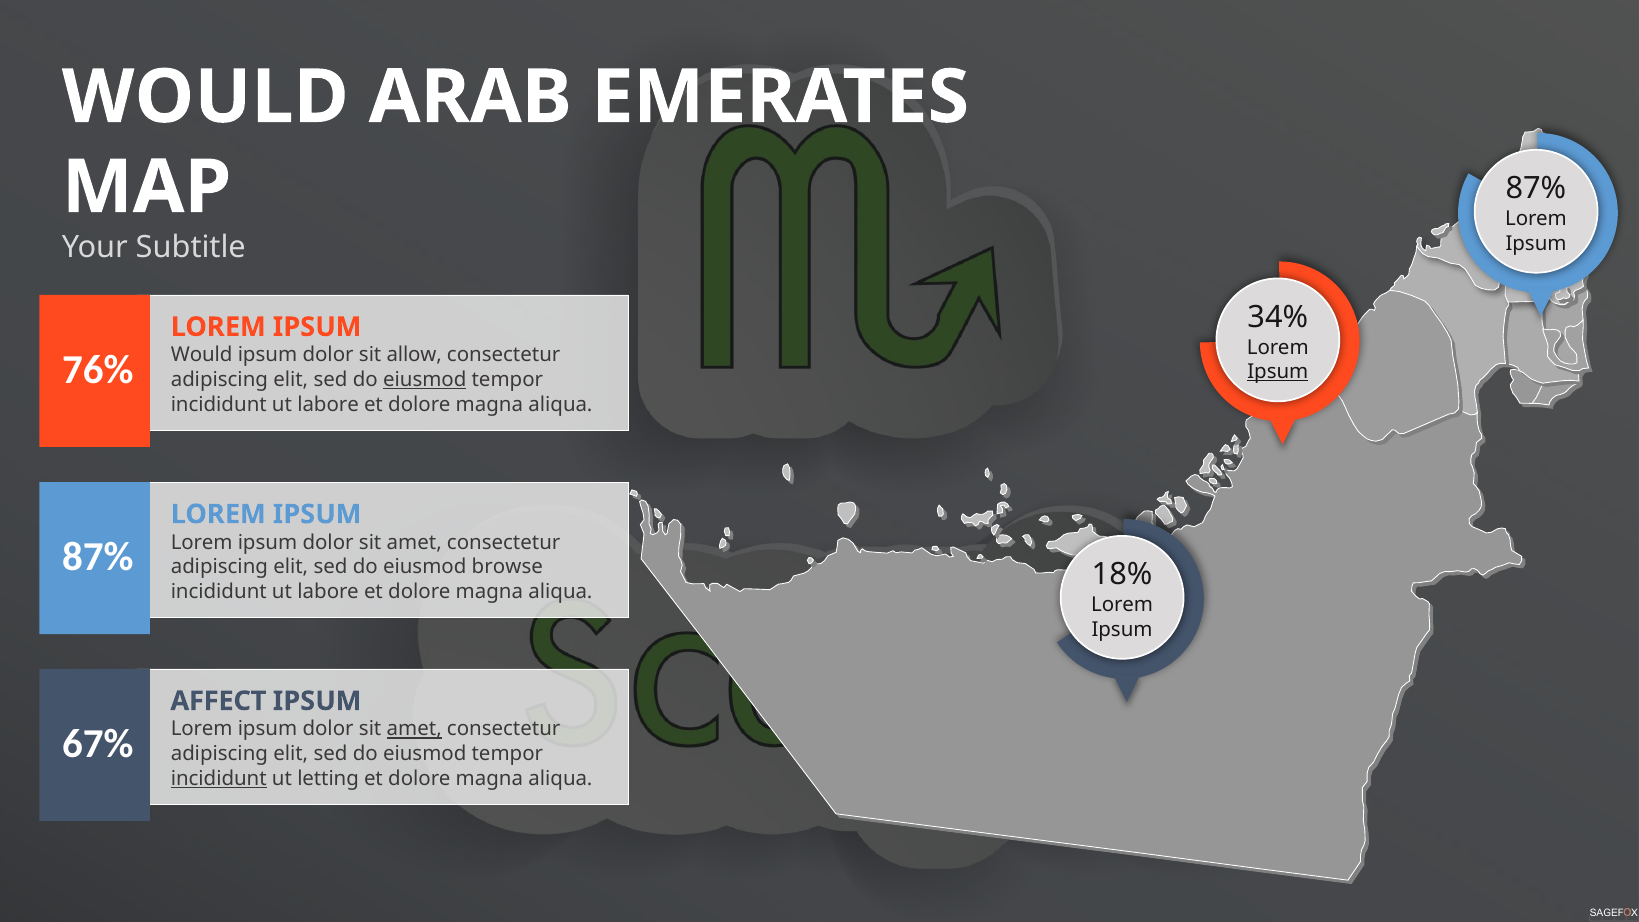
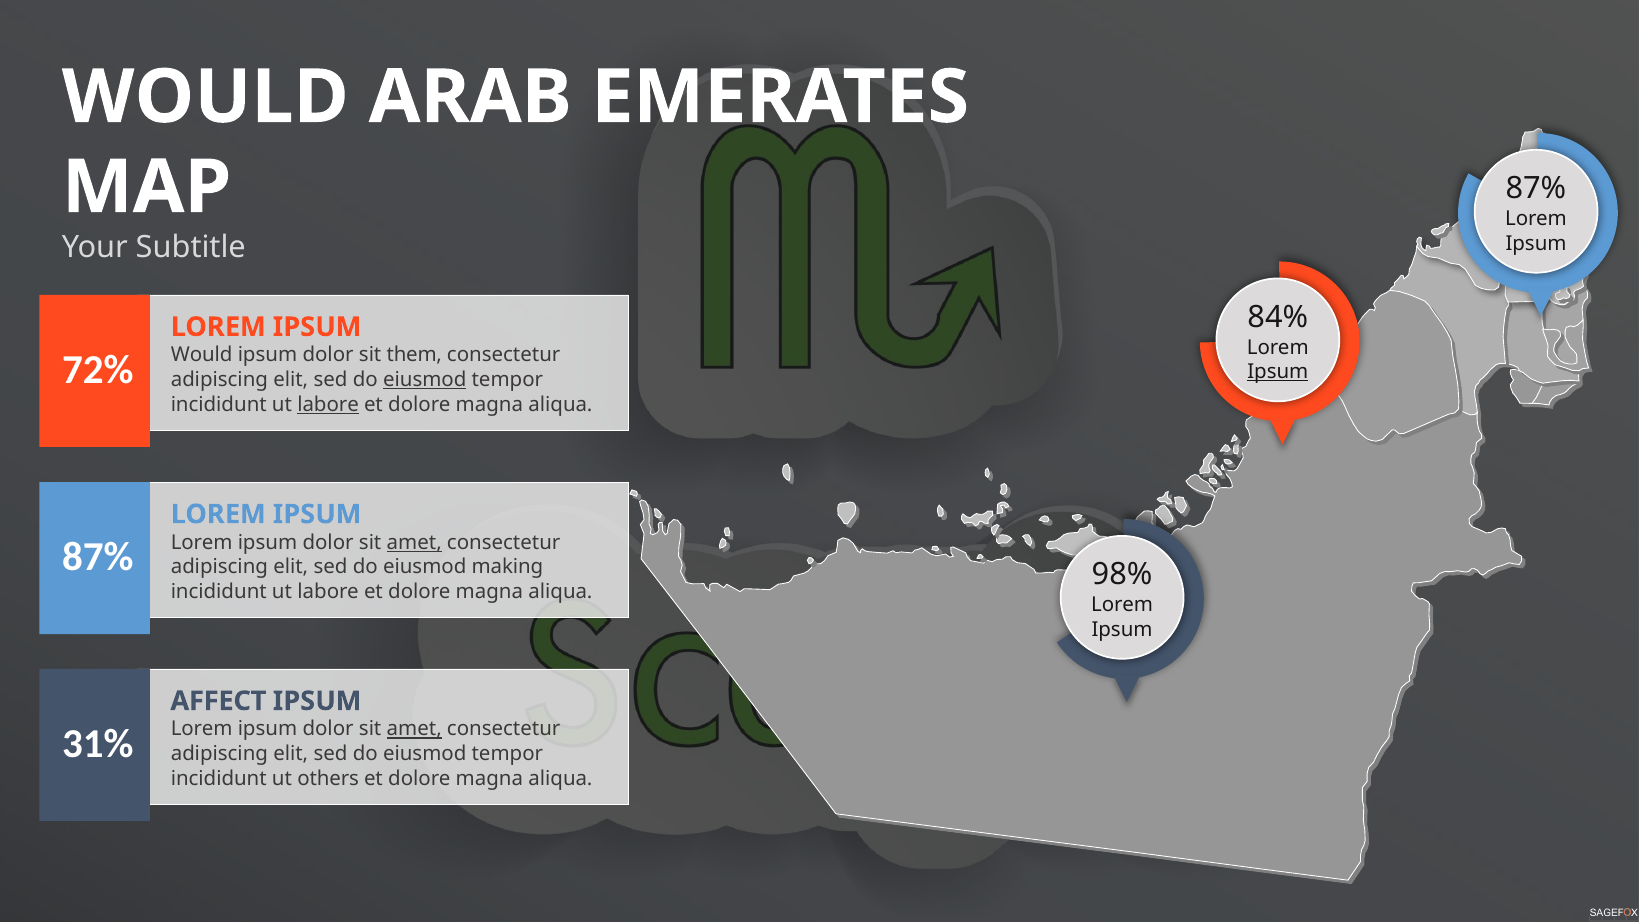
34%: 34% -> 84% (1278, 317)
allow: allow -> them (414, 355)
76%: 76% -> 72% (98, 370)
labore underline: none -> present (328, 404)
amet underline: none -> present (414, 542)
browse: browse -> making (507, 567)
18%: 18% -> 98% (1122, 575)
67%: 67% -> 31% (98, 744)
incididunt underline: present -> none (219, 778)
letting: letting -> others (328, 778)
